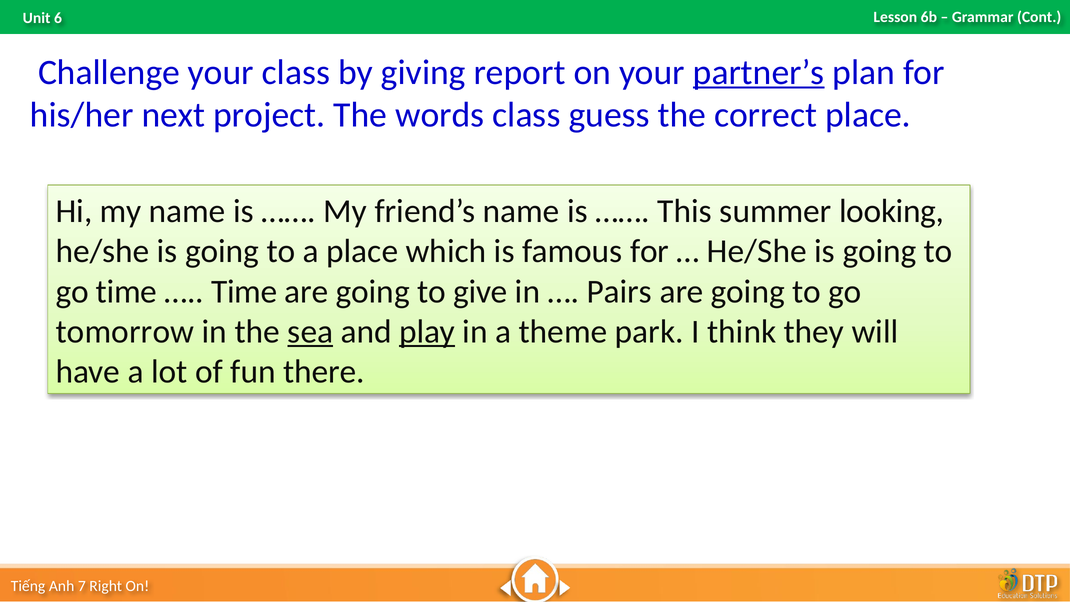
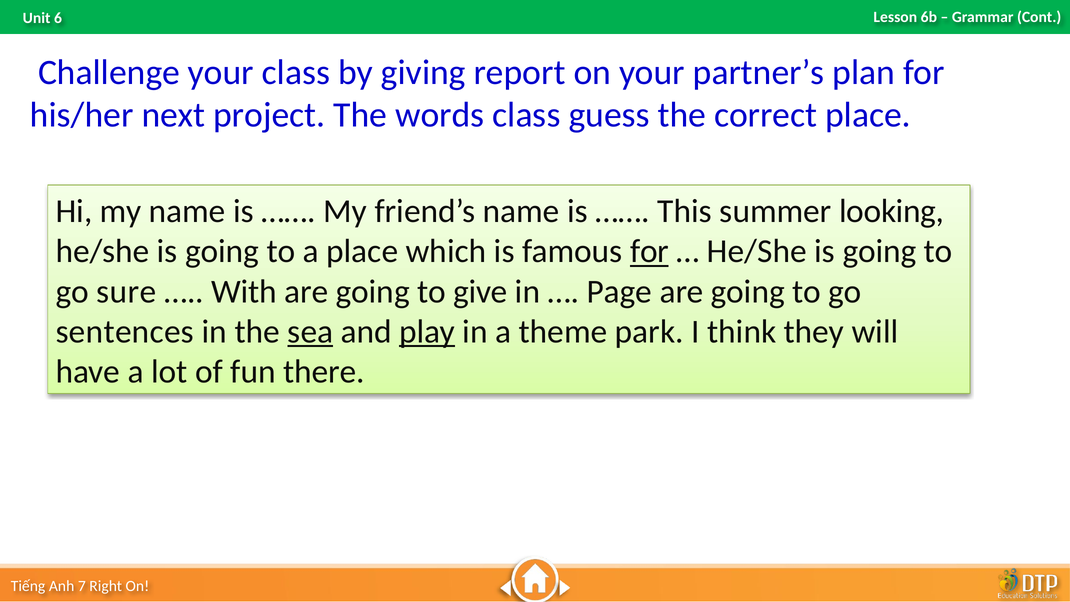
partner’s underline: present -> none (759, 72)
for underline: none -> present (650, 251)
go time: time -> sure (126, 292)
Time: Time -> With (244, 292)
Pairs: Pairs -> Page (619, 292)
tomorrow: tomorrow -> sentences (125, 332)
